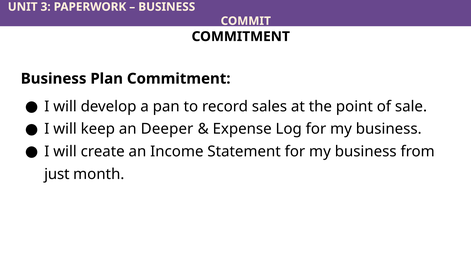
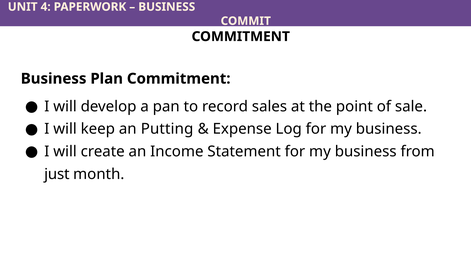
3: 3 -> 4 (46, 7)
Deeper: Deeper -> Putting (167, 129)
